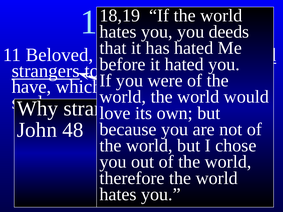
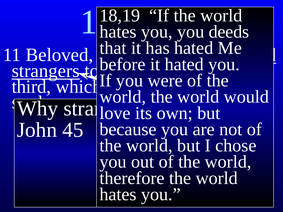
have: have -> third (31, 87)
48: 48 -> 45 (73, 130)
